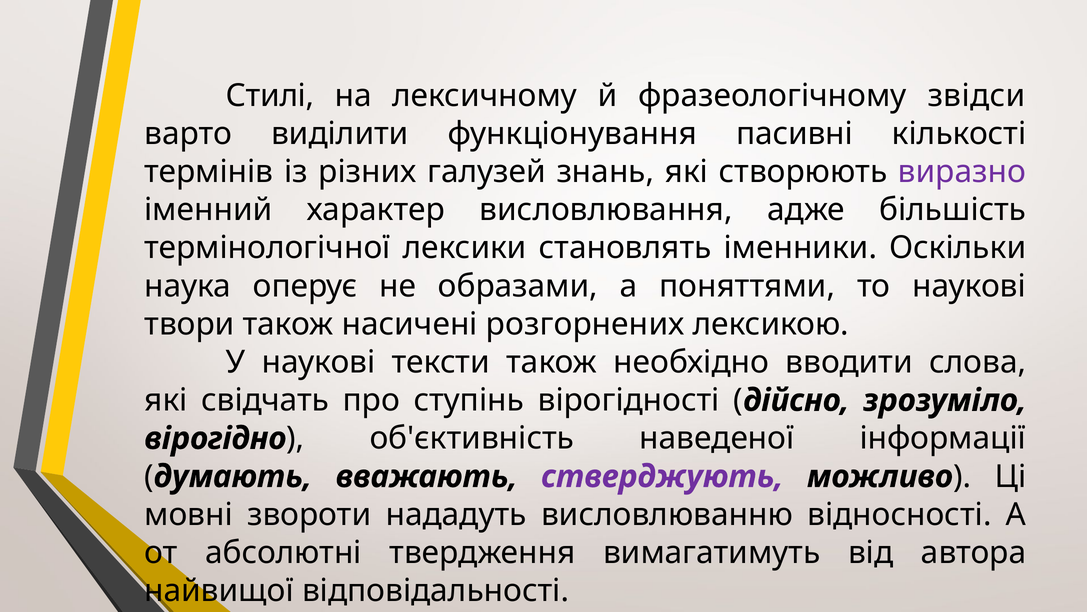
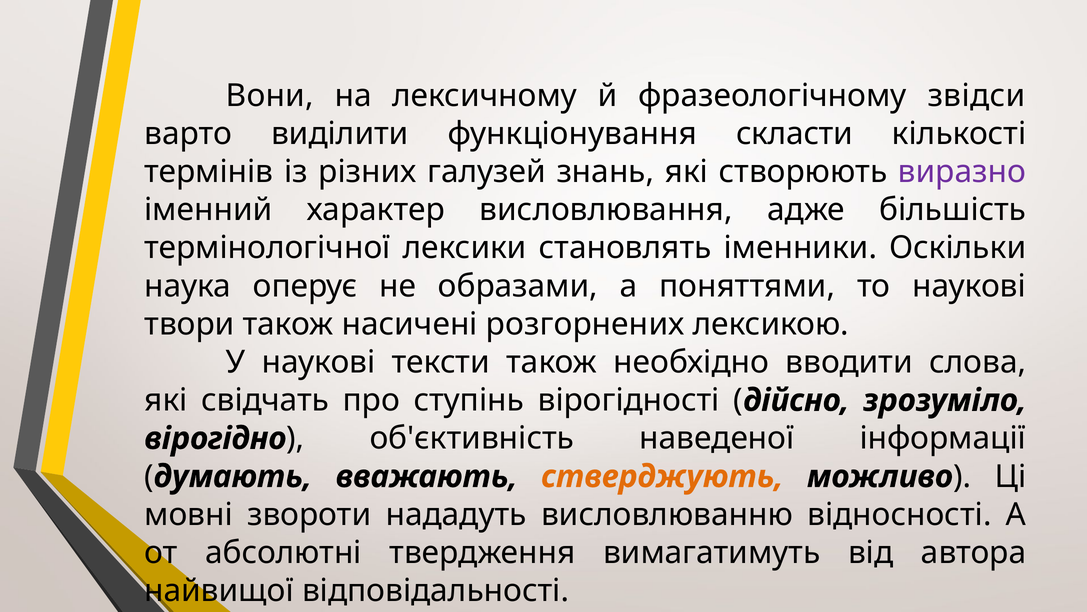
Стилі: Стилі -> Вони (270, 96)
пасивні: пасивні -> скласти (795, 134)
стверджують colour: purple -> orange (662, 476)
